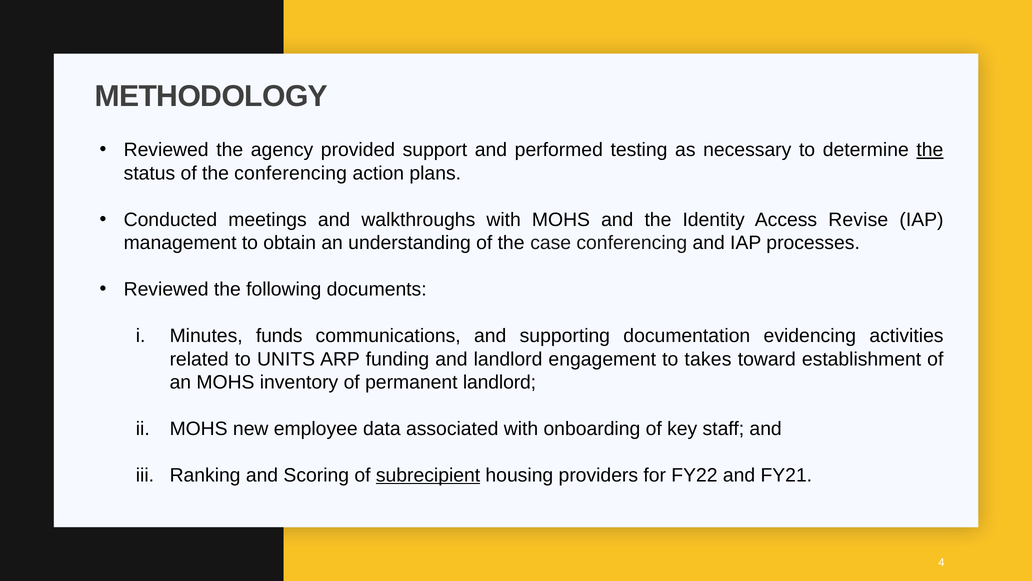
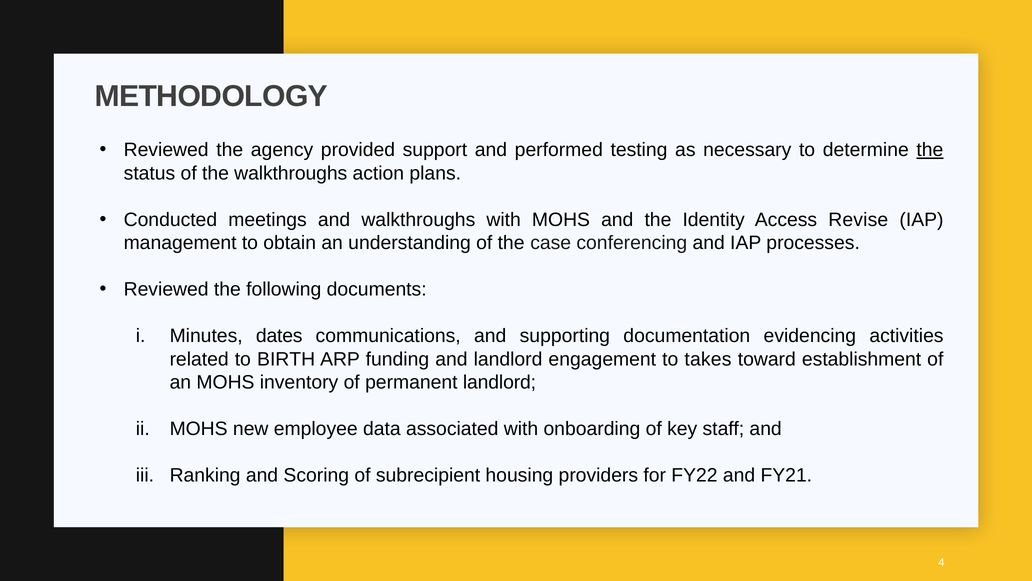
the conferencing: conferencing -> walkthroughs (291, 173)
funds: funds -> dates (279, 336)
UNITS: UNITS -> BIRTH (286, 359)
subrecipient underline: present -> none (428, 475)
